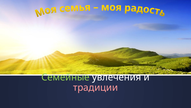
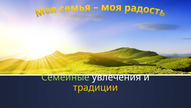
традиции colour: pink -> yellow (95, 87)
